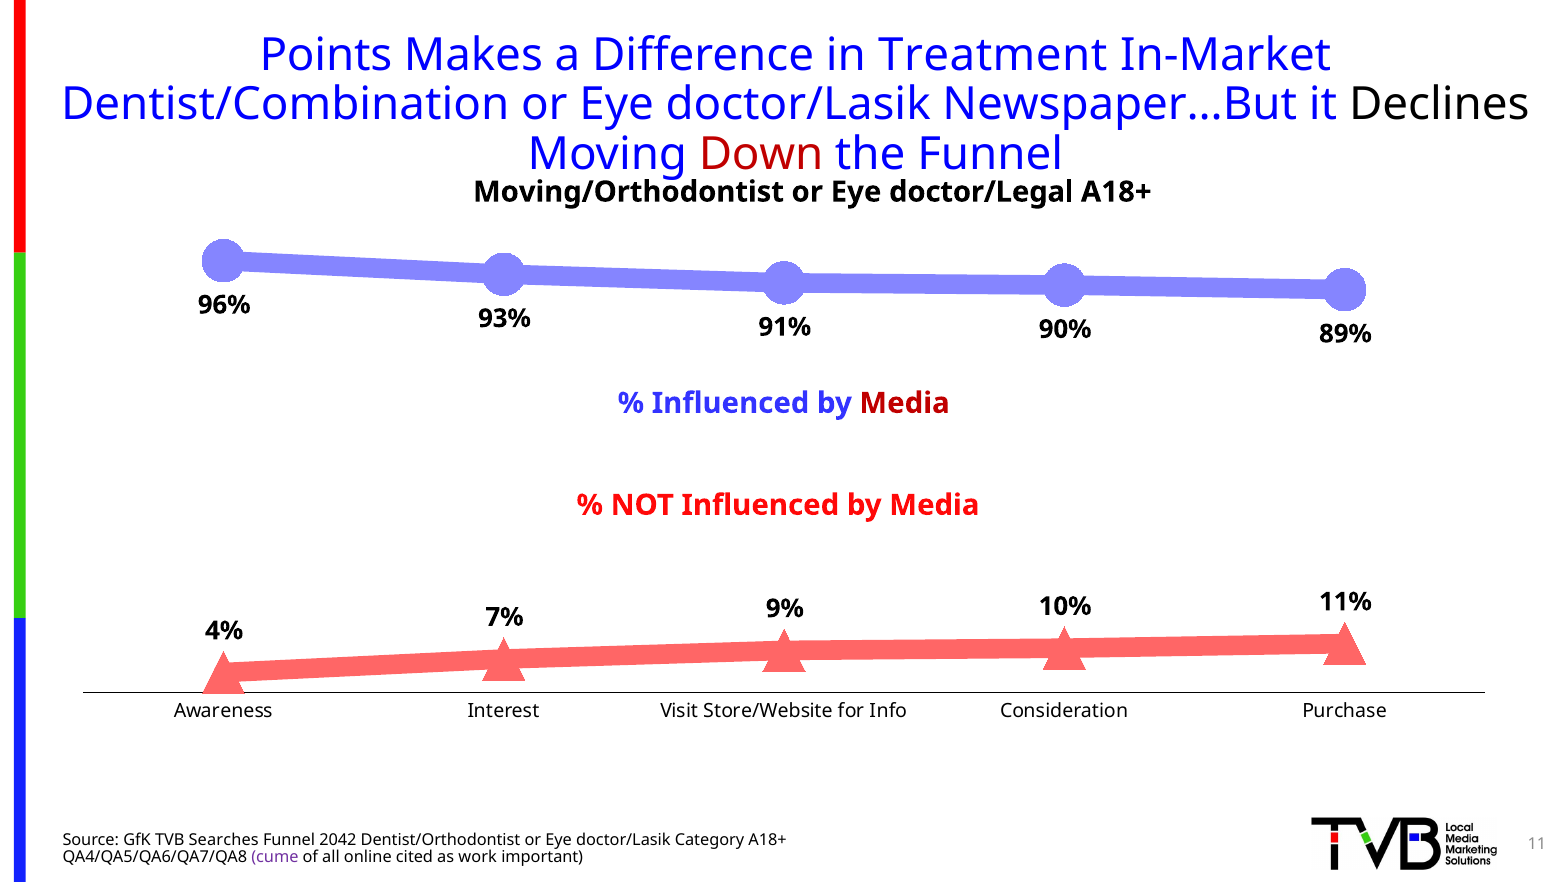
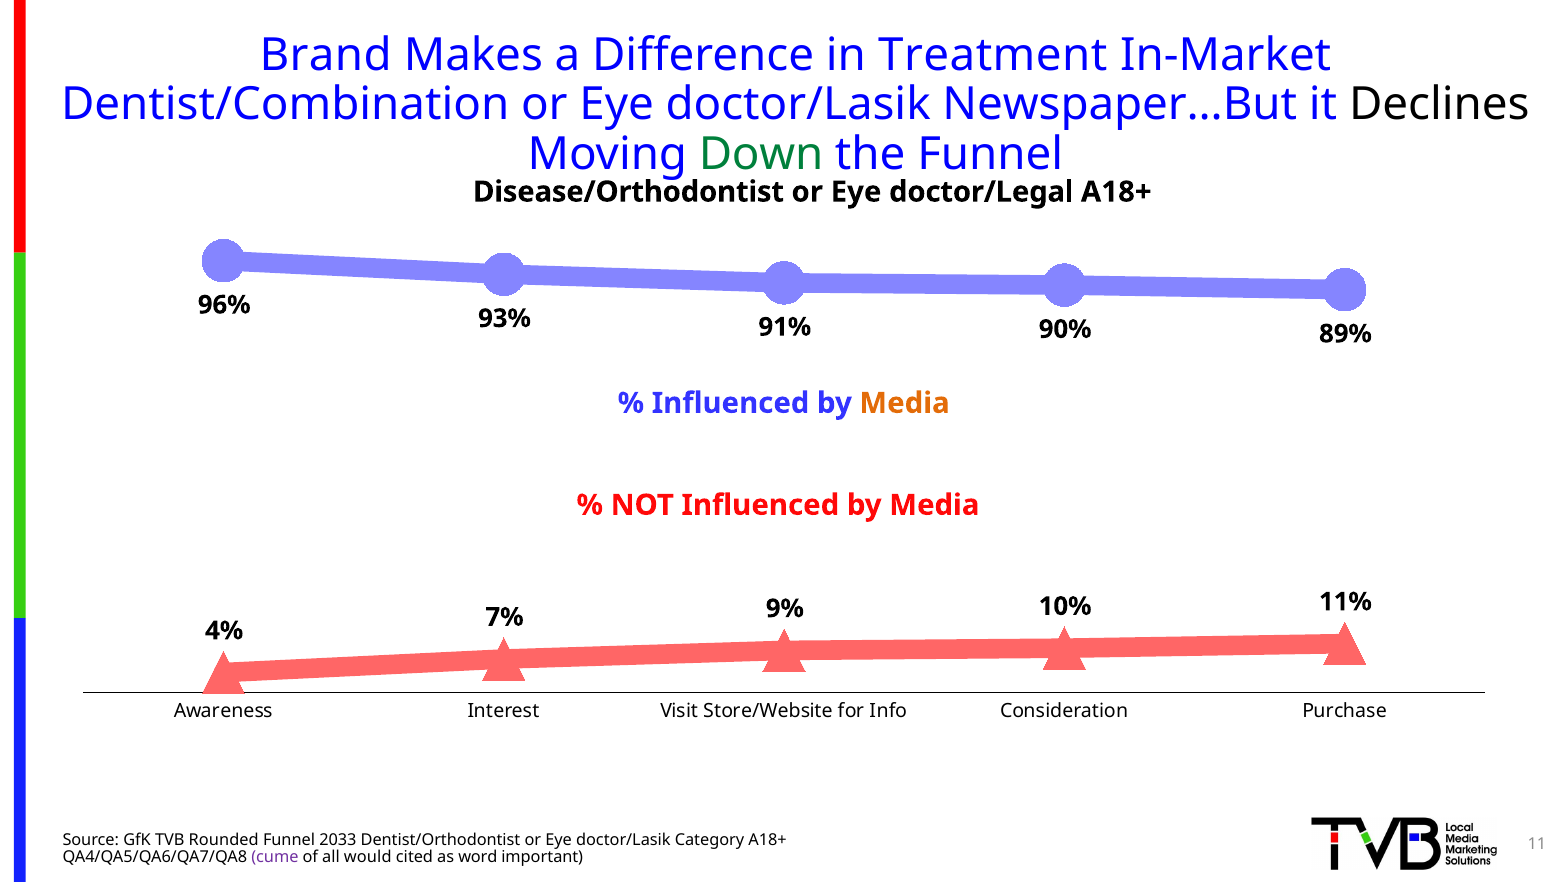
Points: Points -> Brand (326, 55)
Down colour: red -> green (761, 154)
Moving/Orthodontist: Moving/Orthodontist -> Disease/Orthodontist (629, 192)
Media colour: red -> orange (905, 403)
Searches: Searches -> Rounded (224, 840)
2042: 2042 -> 2033 (338, 840)
online: online -> would (368, 857)
work: work -> word (478, 857)
